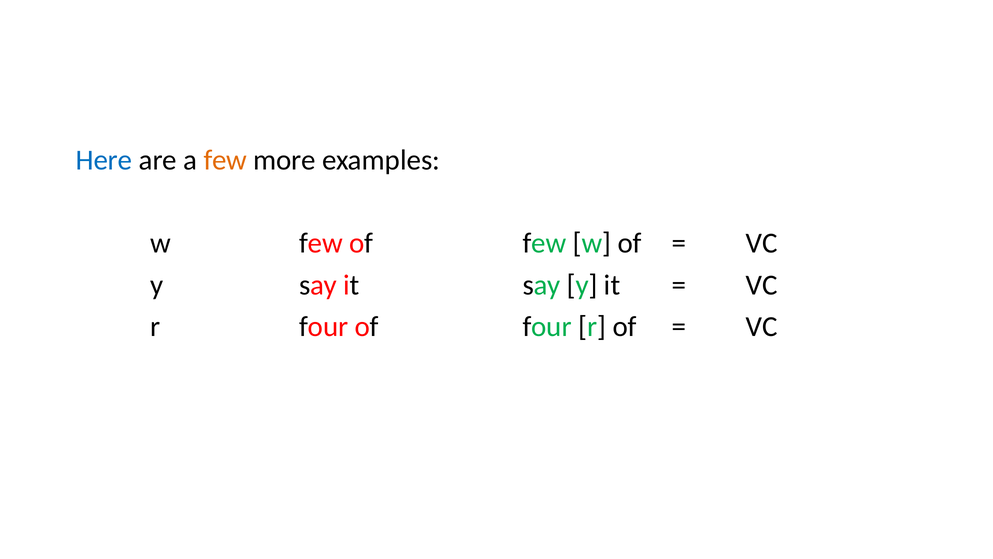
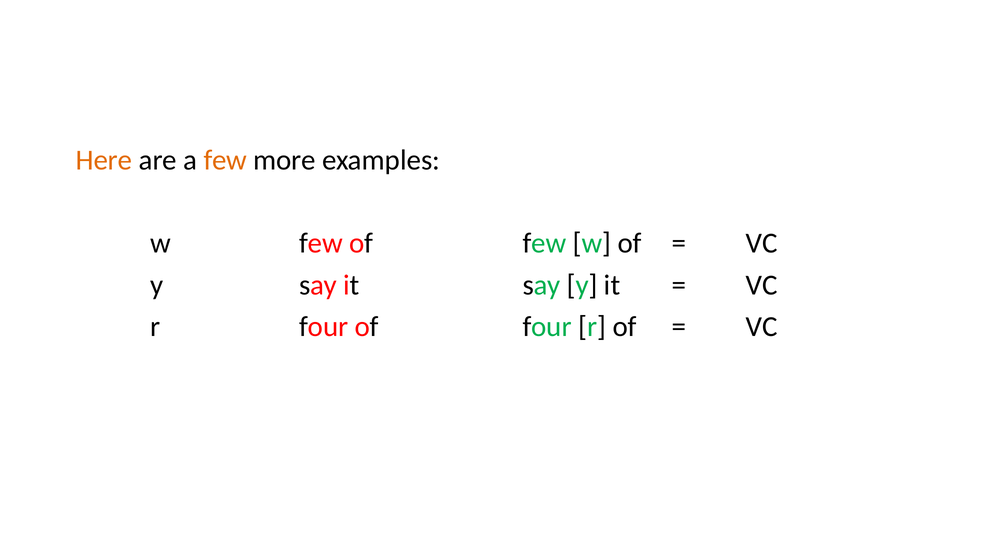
Here colour: blue -> orange (104, 160)
